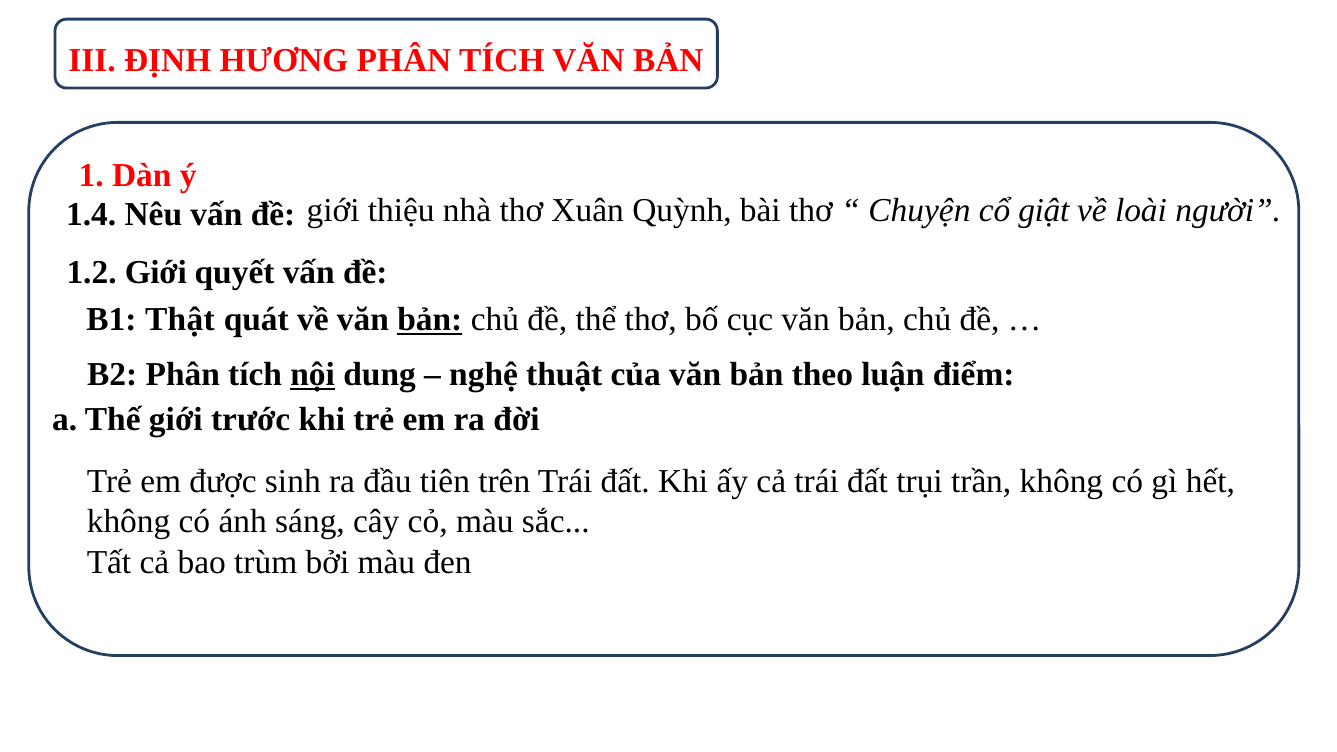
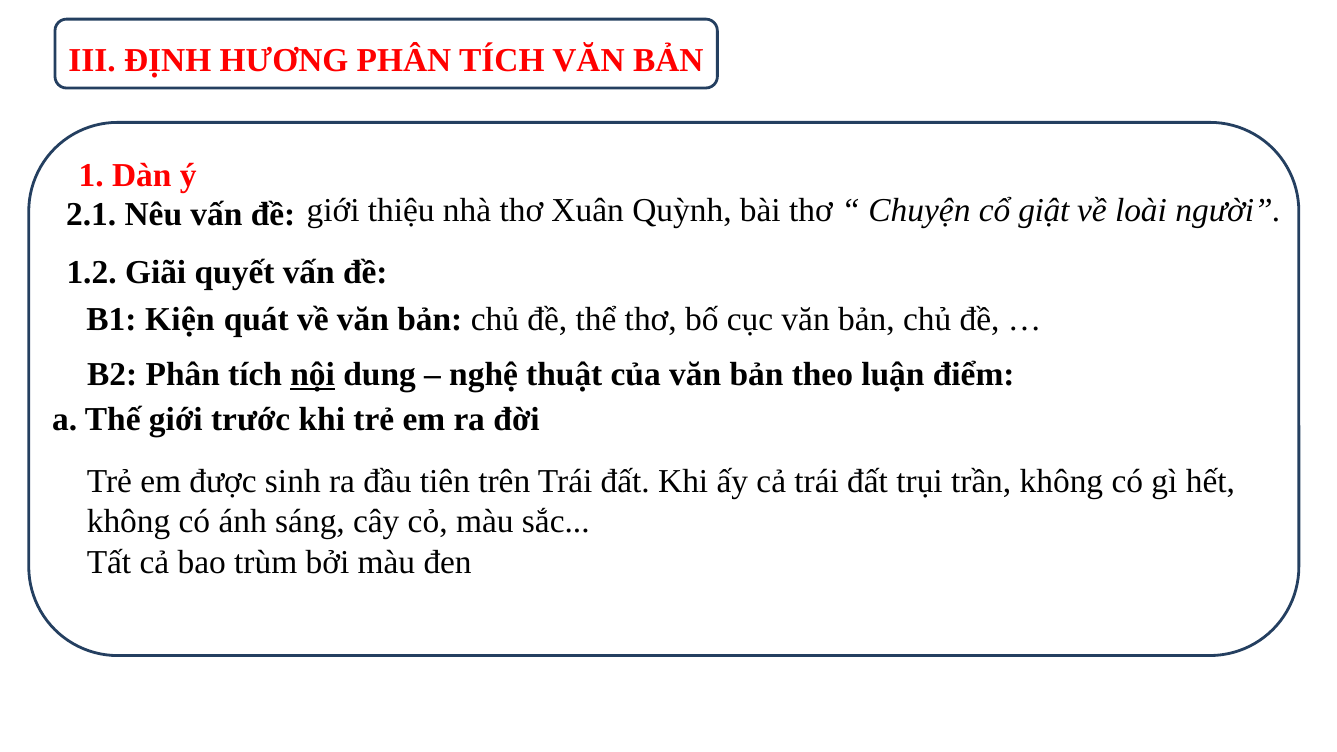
1.4: 1.4 -> 2.1 (91, 214)
1.2 Giới: Giới -> Giãi (156, 272)
Thật: Thật -> Kiện (180, 319)
bản underline: present -> none (430, 319)
